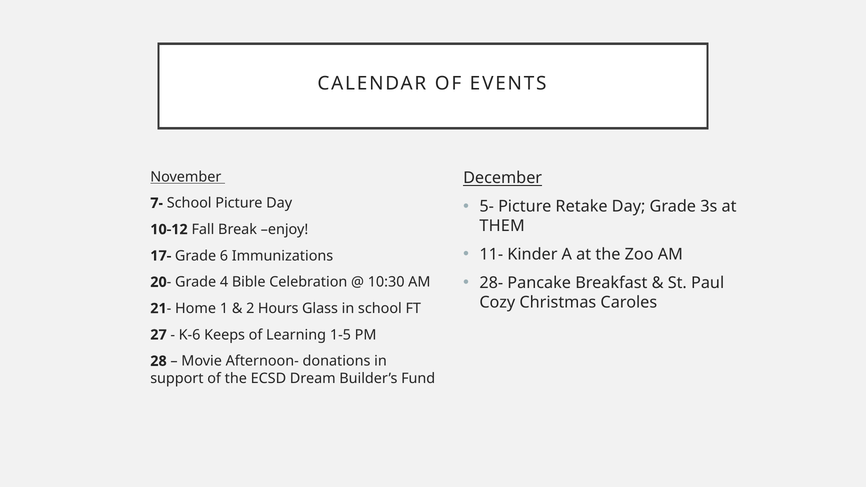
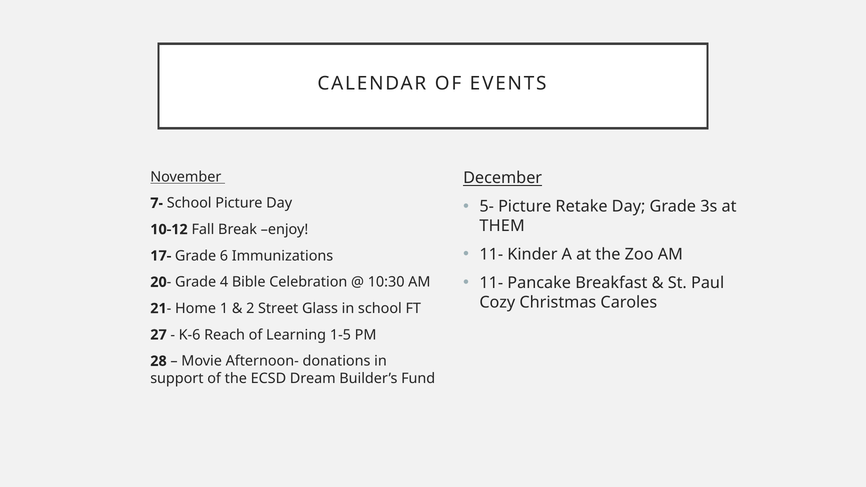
28-: 28- -> 11- (491, 283)
Hours: Hours -> Street (278, 309)
Keeps: Keeps -> Reach (225, 335)
